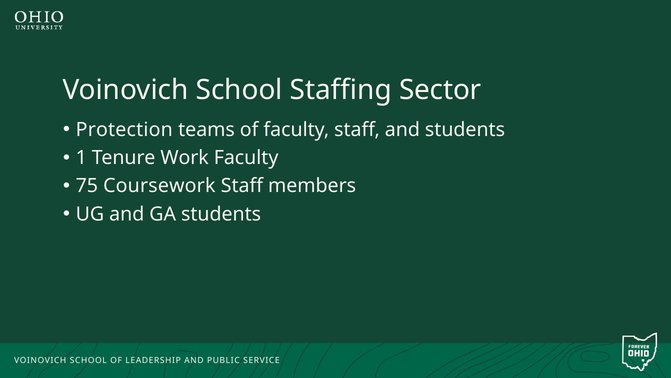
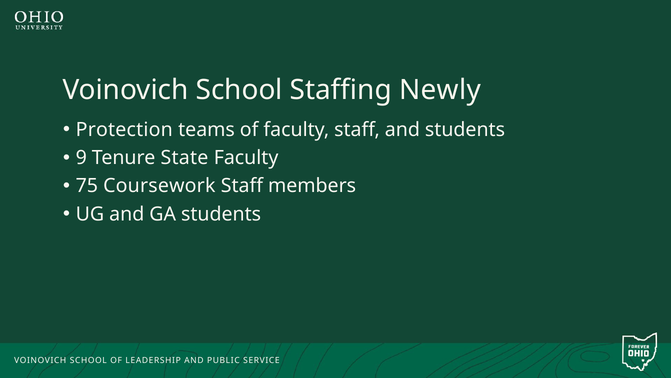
Sector: Sector -> Newly (440, 90)
1: 1 -> 9 (81, 158)
Work: Work -> State (184, 158)
